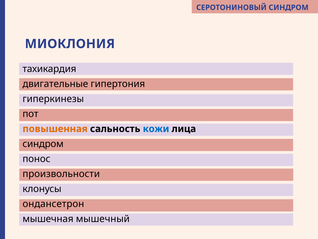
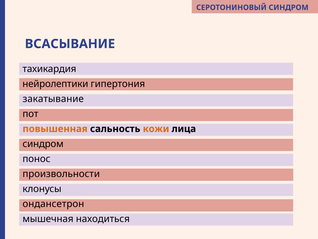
МИОКЛОНИЯ: МИОКЛОНИЯ -> ВСАСЫВАНИЕ (70, 44)
двигательные: двигательные -> нейролептики (55, 84)
гиперкинезы: гиперкинезы -> закатывание (53, 99)
кожи colour: blue -> orange (156, 129)
мышечный: мышечный -> находиться (103, 218)
